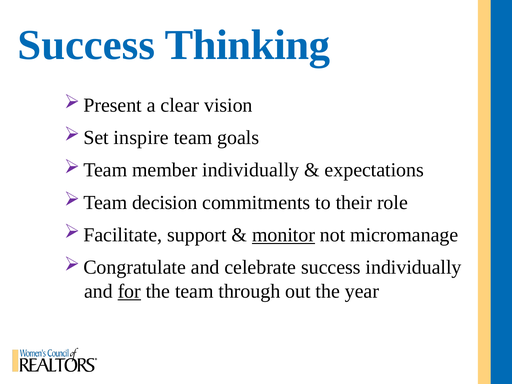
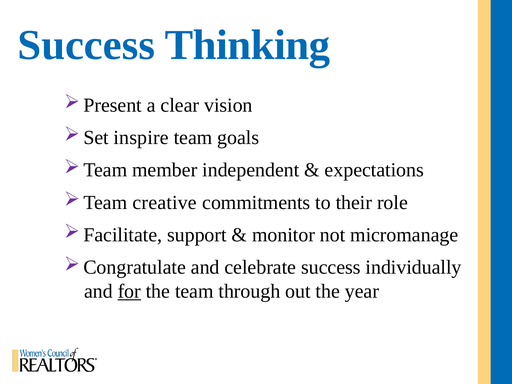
member individually: individually -> independent (251, 170)
decision: decision -> creative (165, 203)
monitor underline: present -> none (284, 235)
